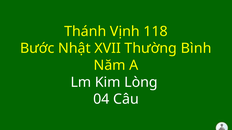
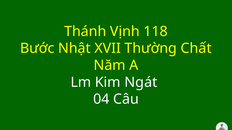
Bình: Bình -> Chất (196, 49)
Lòng: Lòng -> Ngát (141, 83)
